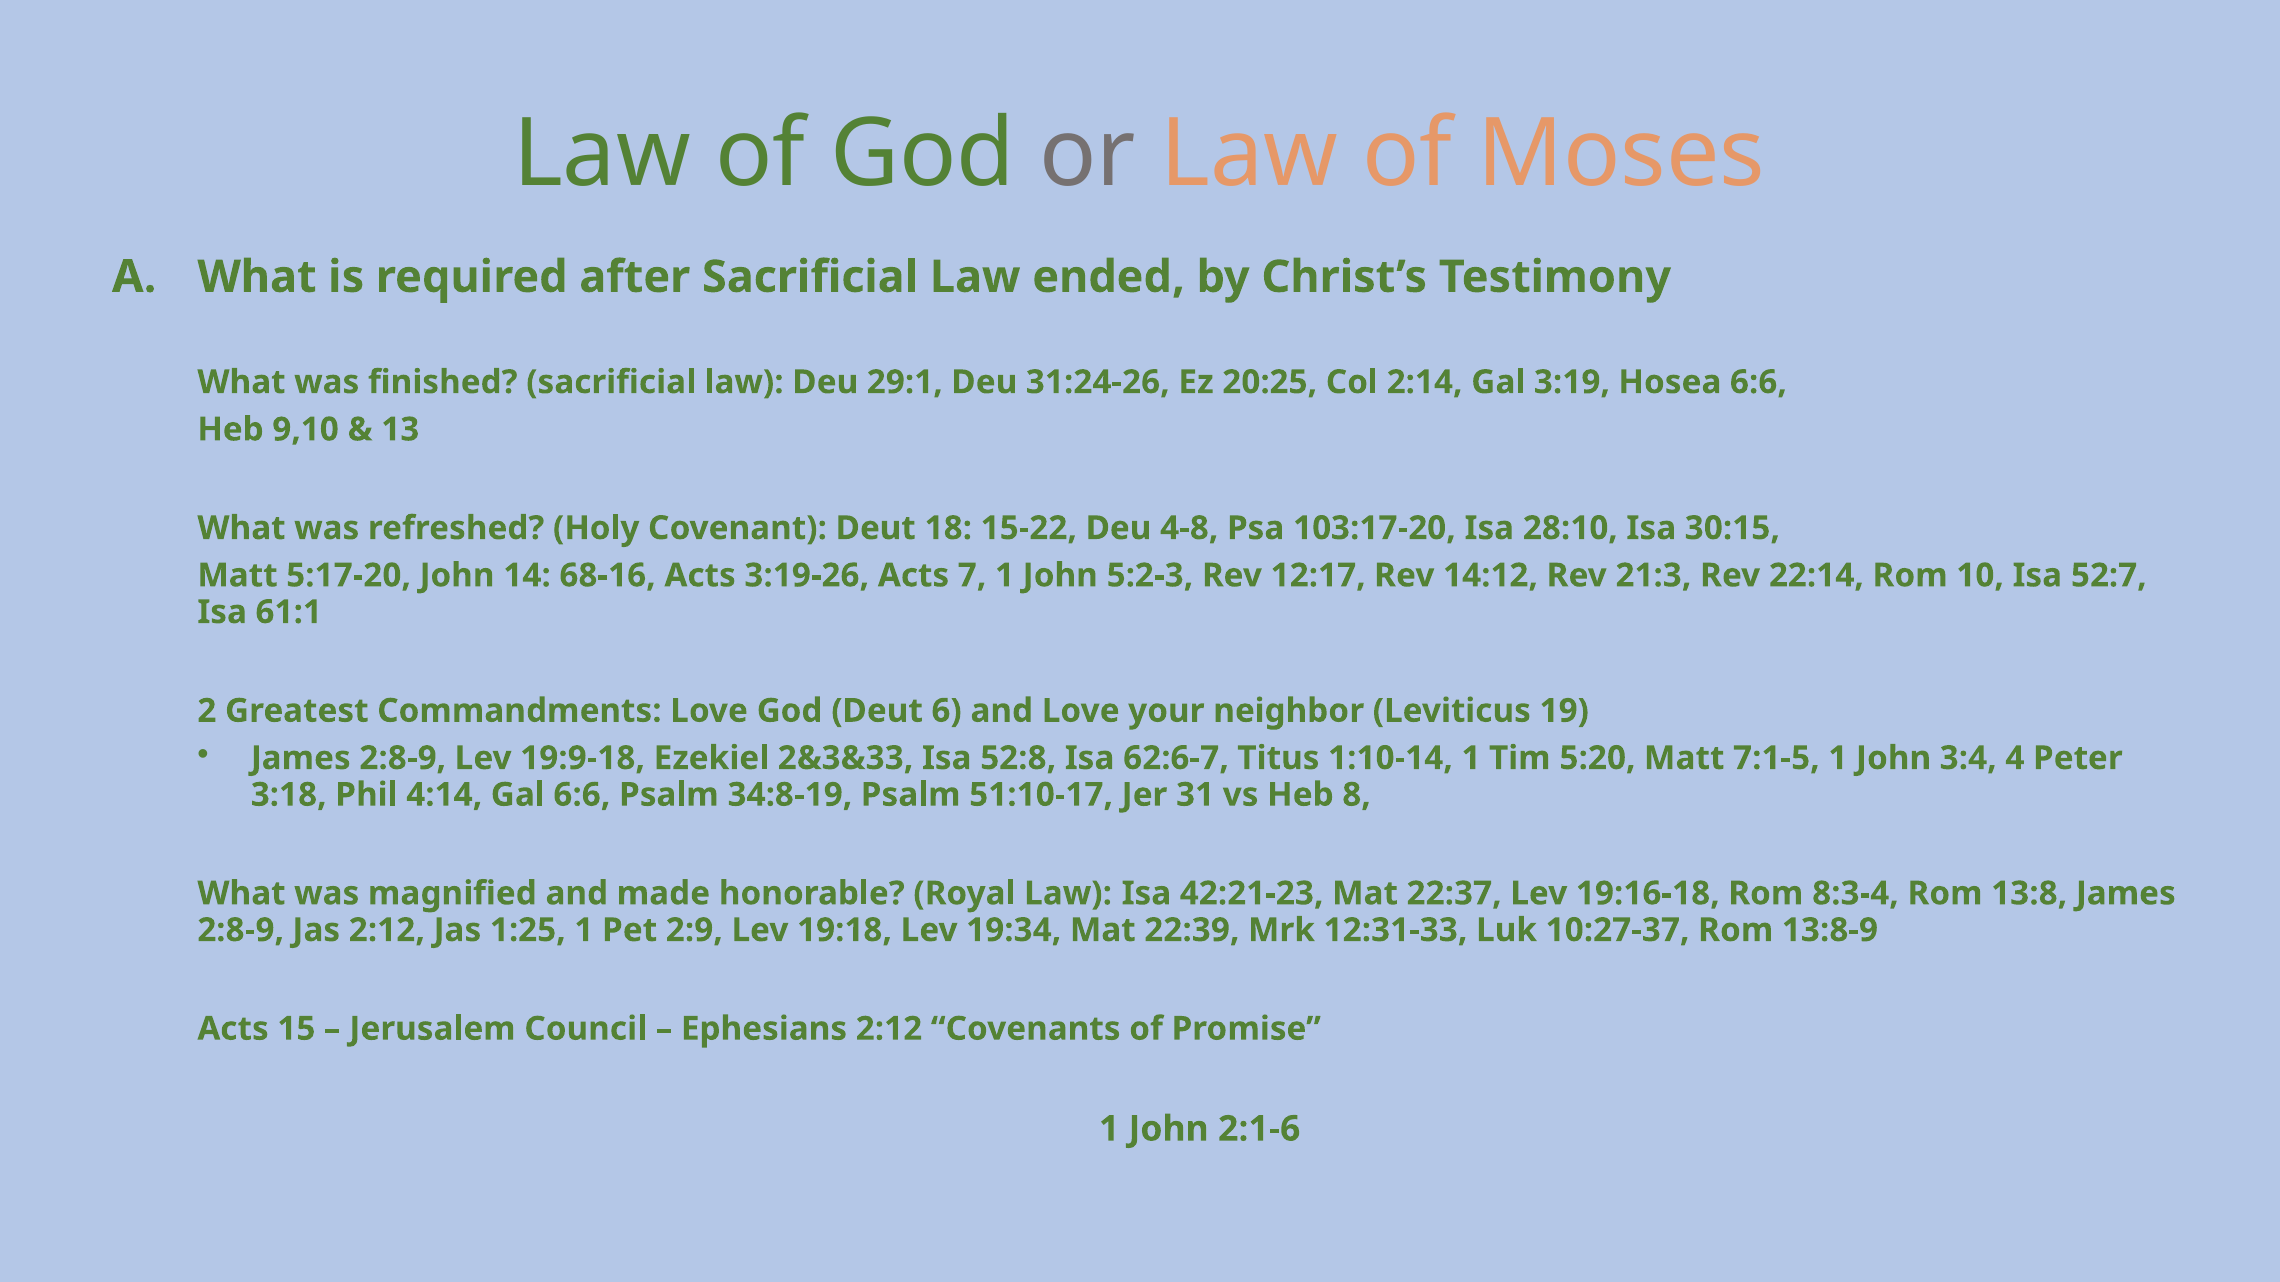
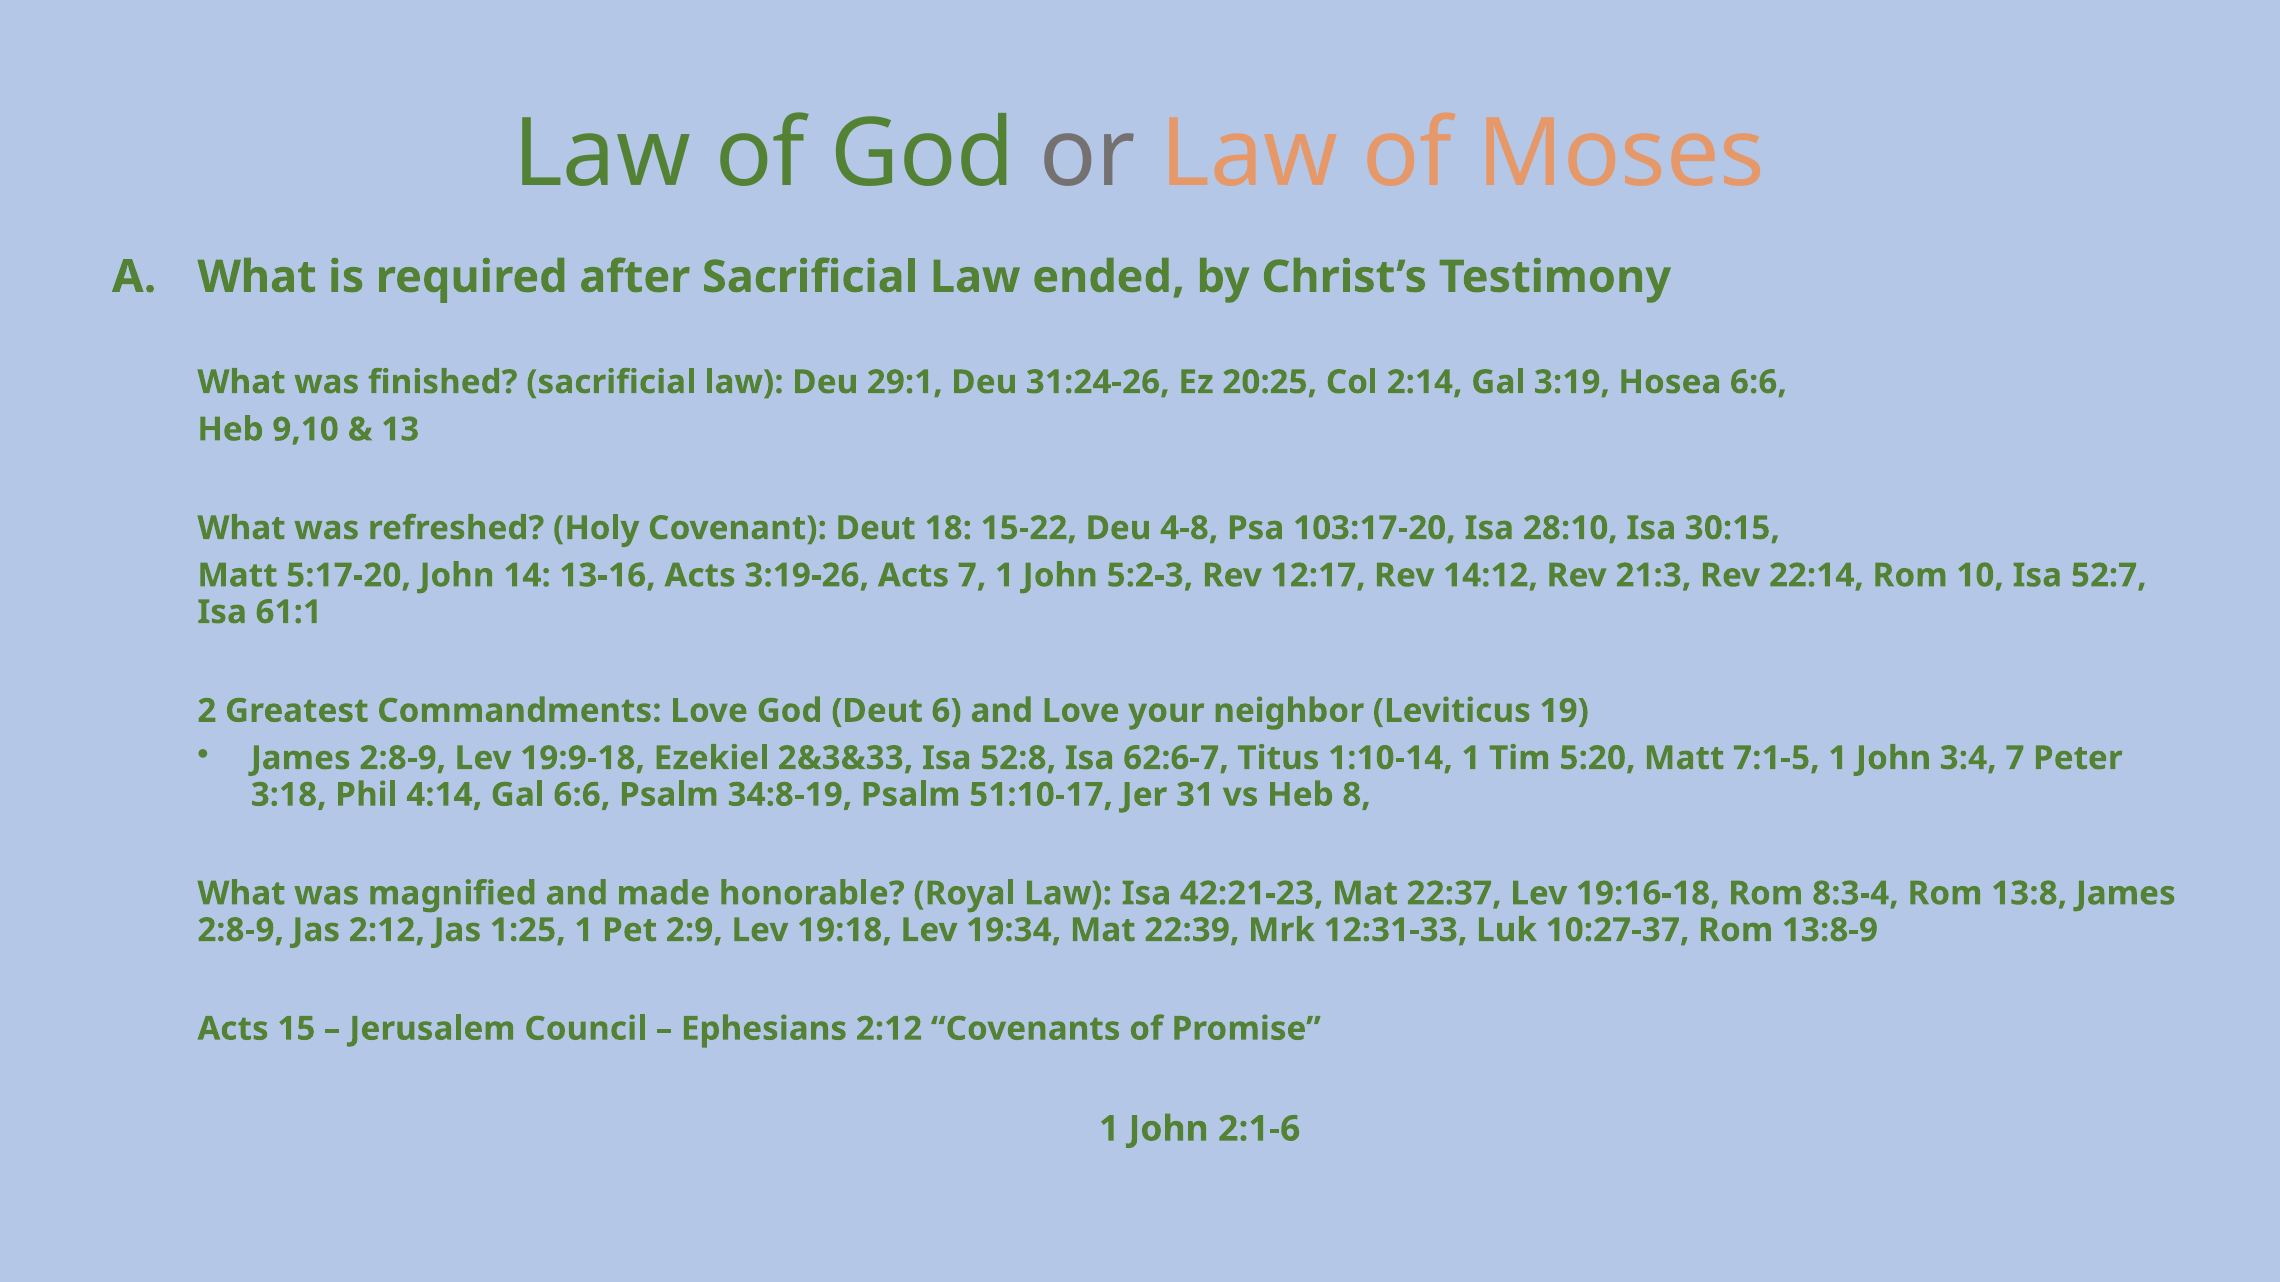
68-16: 68-16 -> 13-16 (608, 576)
3:4 4: 4 -> 7 (2015, 758)
